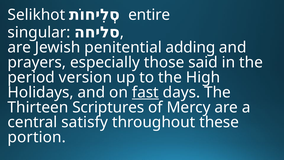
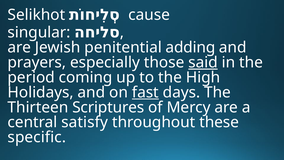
entire: entire -> cause (149, 15)
said underline: none -> present (203, 62)
version: version -> coming (86, 77)
portion: portion -> specific (37, 137)
